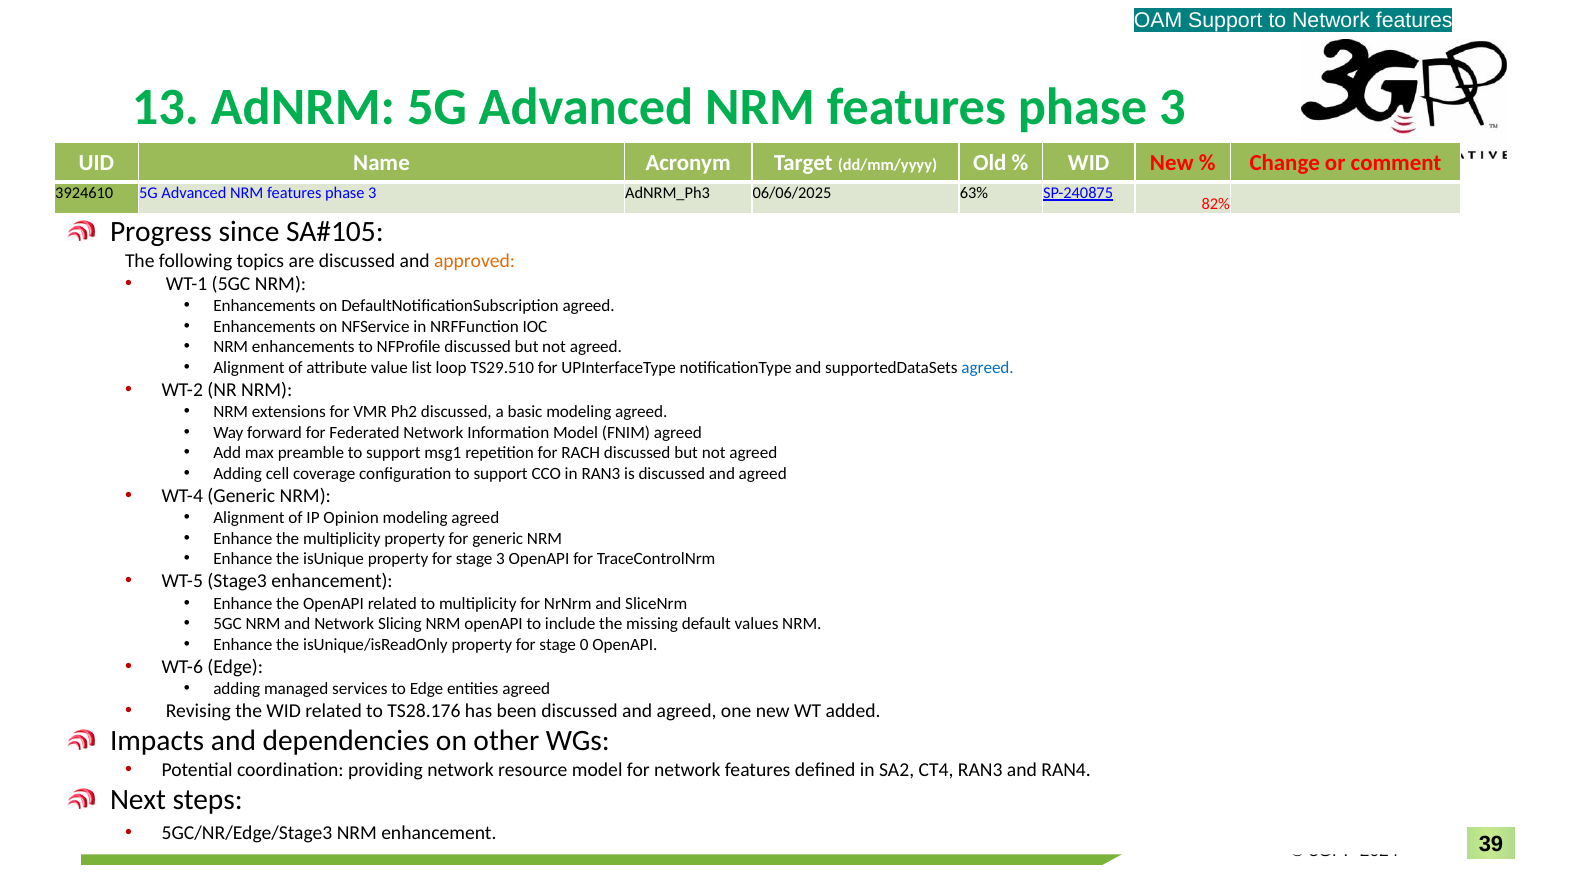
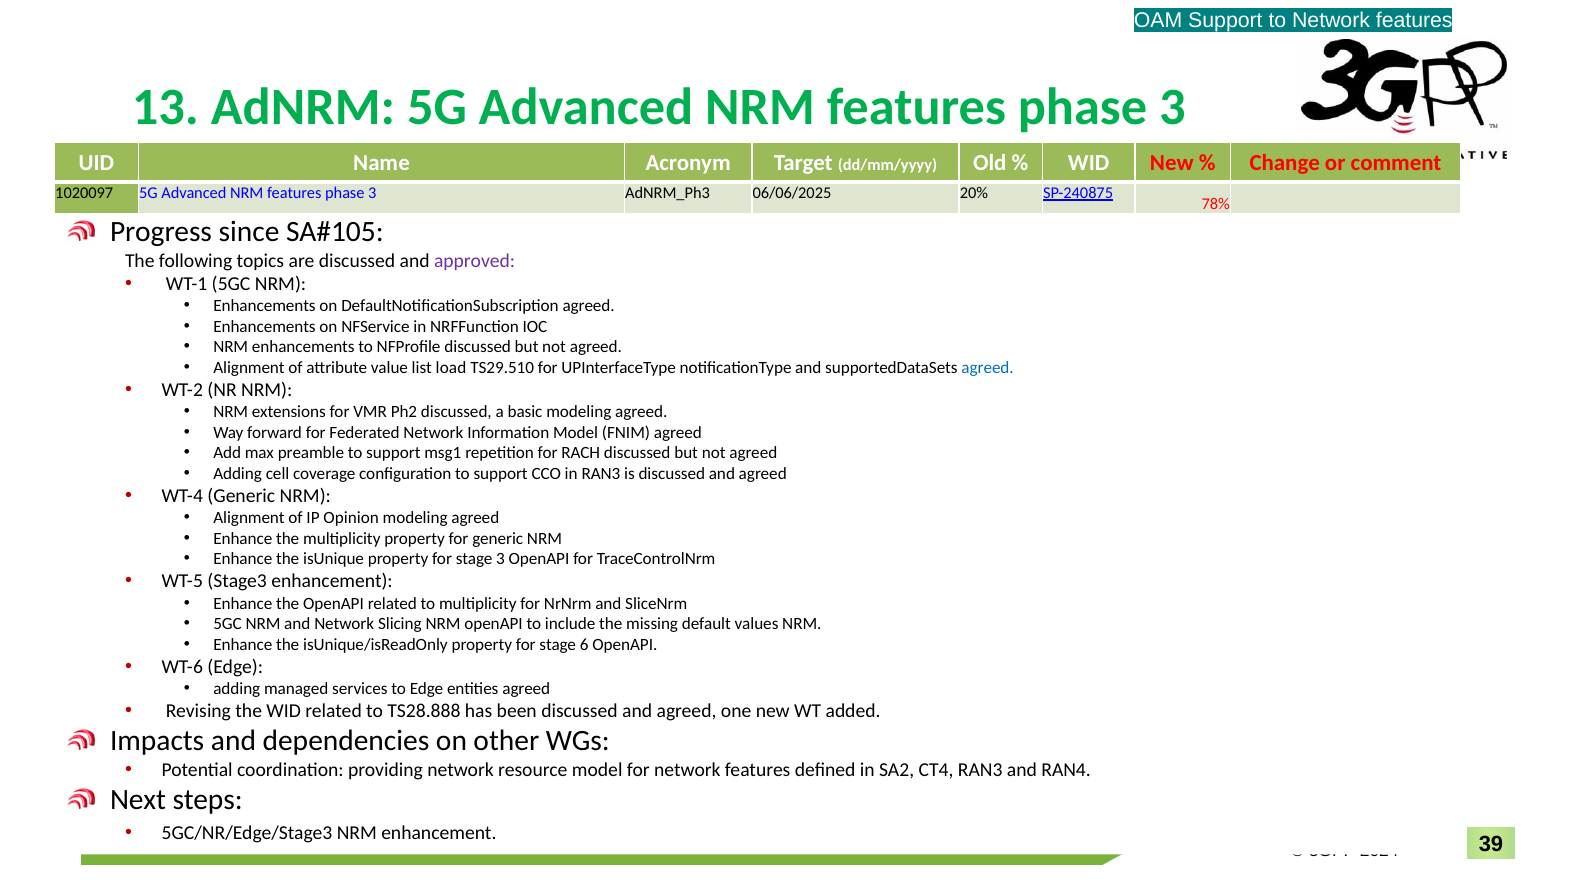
3924610: 3924610 -> 1020097 (84, 193)
63%: 63% -> 20% (974, 193)
82%: 82% -> 78% (1216, 204)
approved colour: orange -> purple (475, 261)
loop: loop -> load (451, 368)
stage 0: 0 -> 6 (584, 645)
TS28.176: TS28.176 -> TS28.888 (424, 711)
